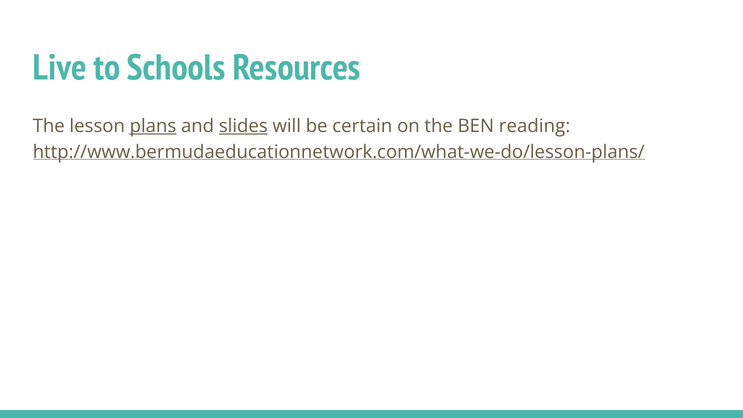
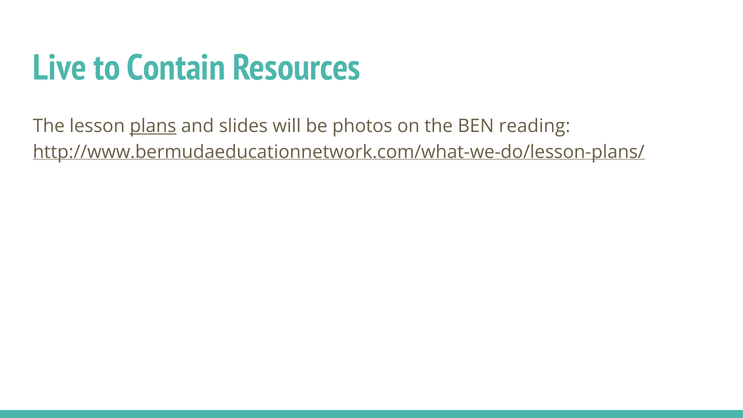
Schools: Schools -> Contain (176, 68)
slides underline: present -> none (243, 126)
certain: certain -> photos (362, 126)
